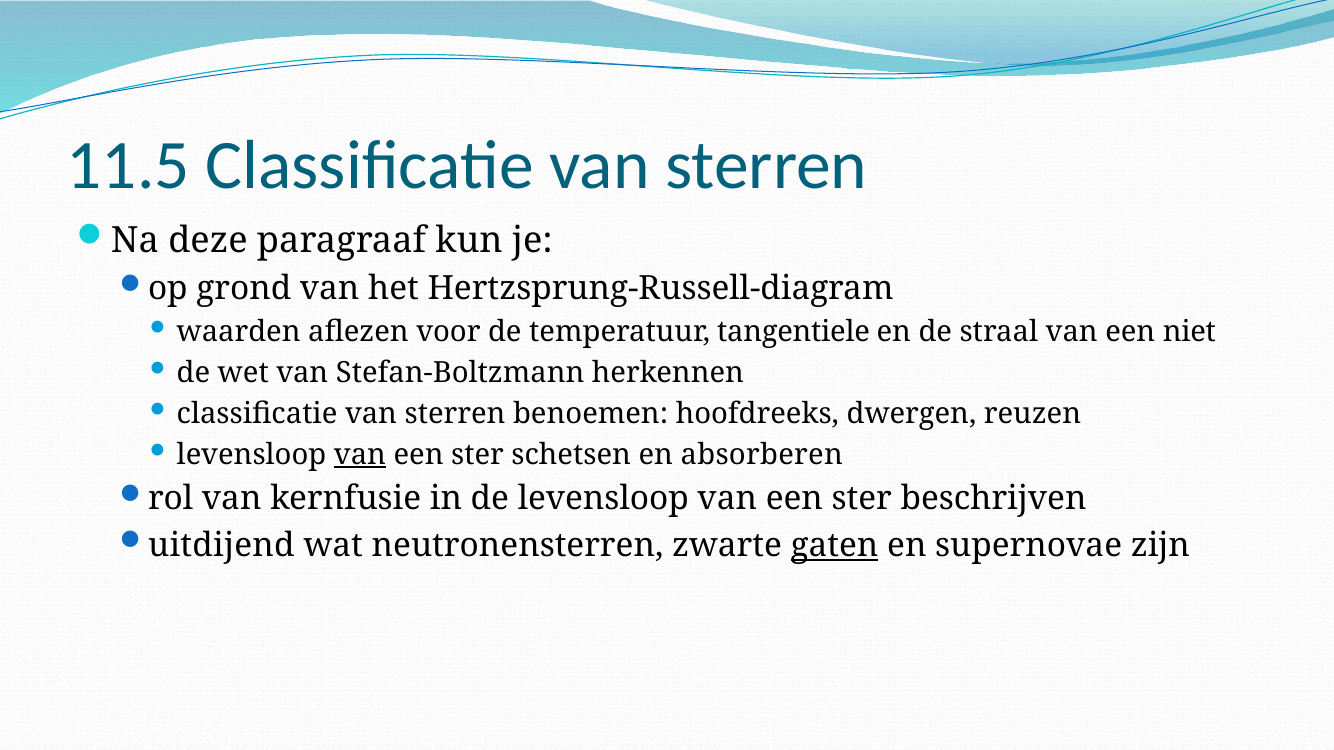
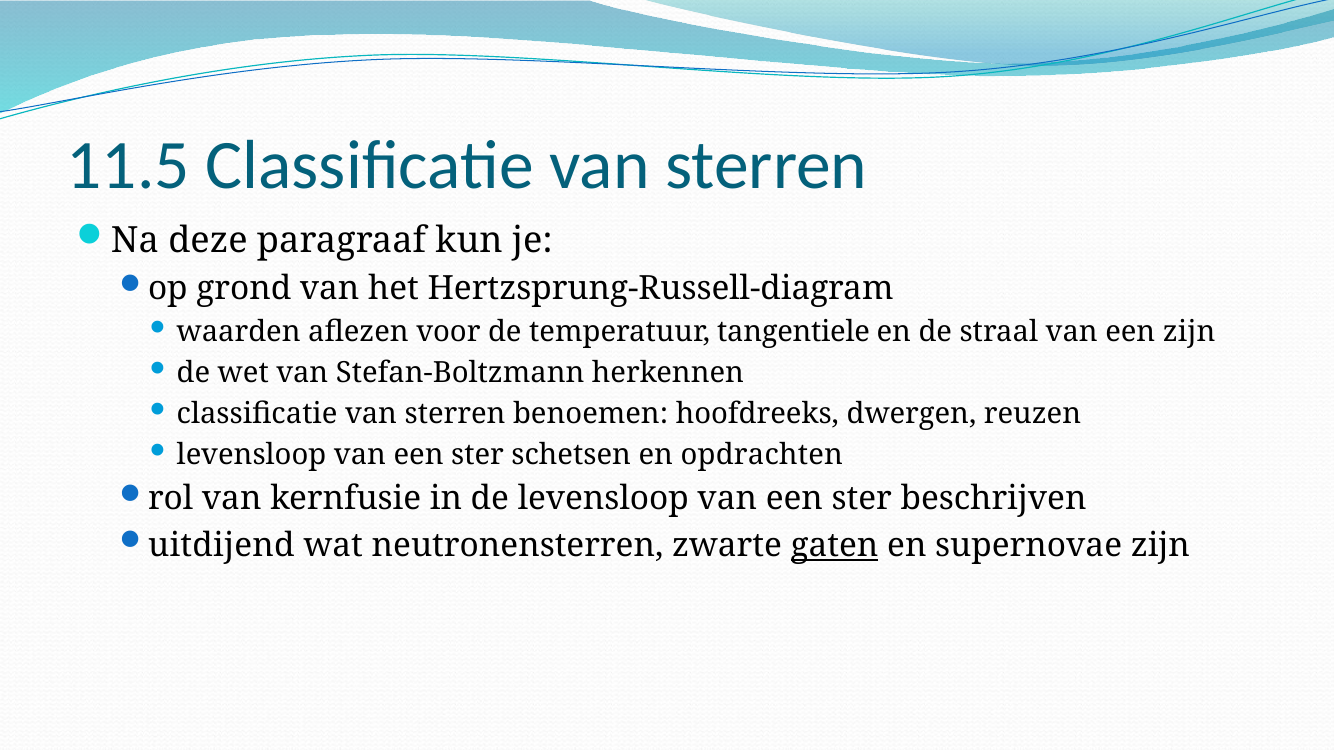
een niet: niet -> zijn (1189, 332)
van underline: present -> none (360, 455)
absorberen: absorberen -> opdrachten (762, 455)
